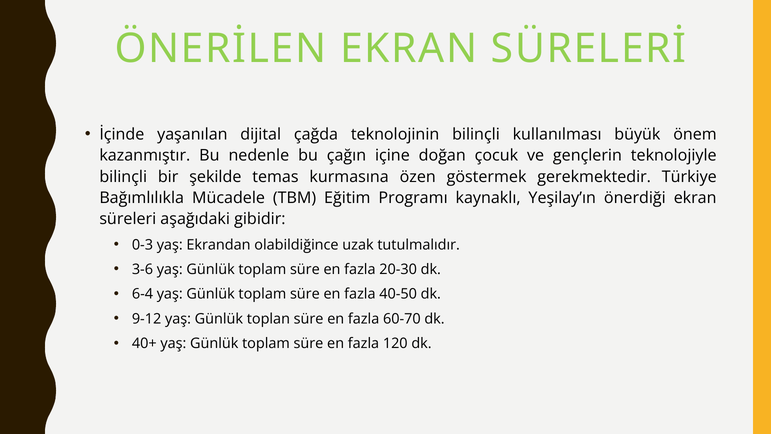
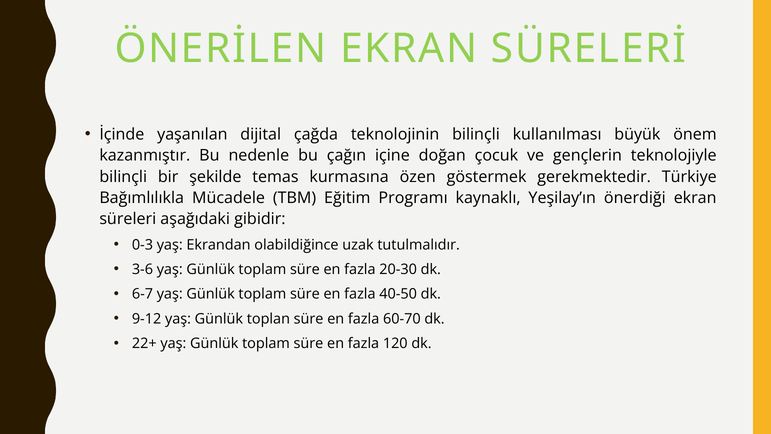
6-4: 6-4 -> 6-7 (143, 294)
40+: 40+ -> 22+ (144, 343)
